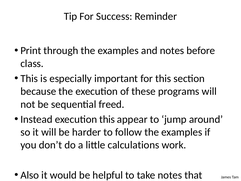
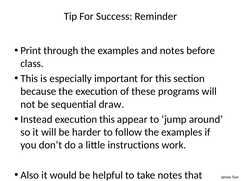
sequential freed: freed -> draw (111, 104)
calculations: calculations -> instructions (133, 145)
